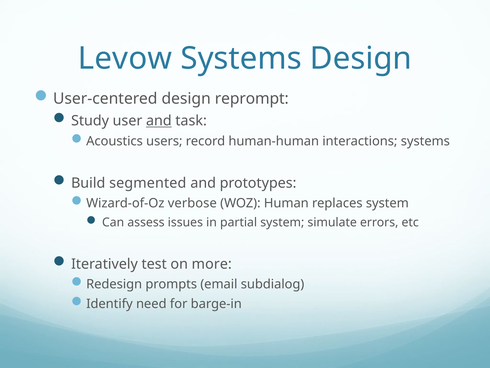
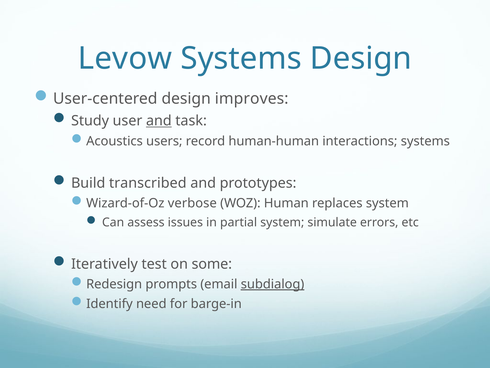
reprompt: reprompt -> improves (252, 99)
segmented: segmented -> transcribed (148, 183)
more: more -> some (212, 264)
subdialog underline: none -> present (273, 284)
